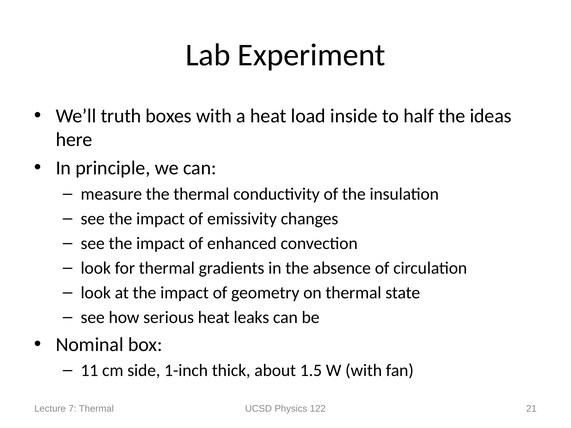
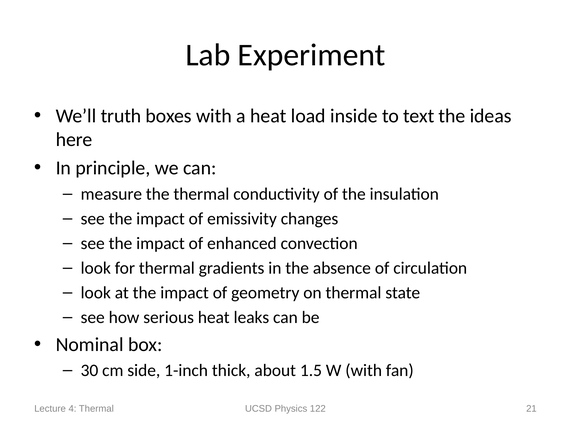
half: half -> text (419, 116)
11: 11 -> 30 (89, 371)
7: 7 -> 4 (72, 409)
